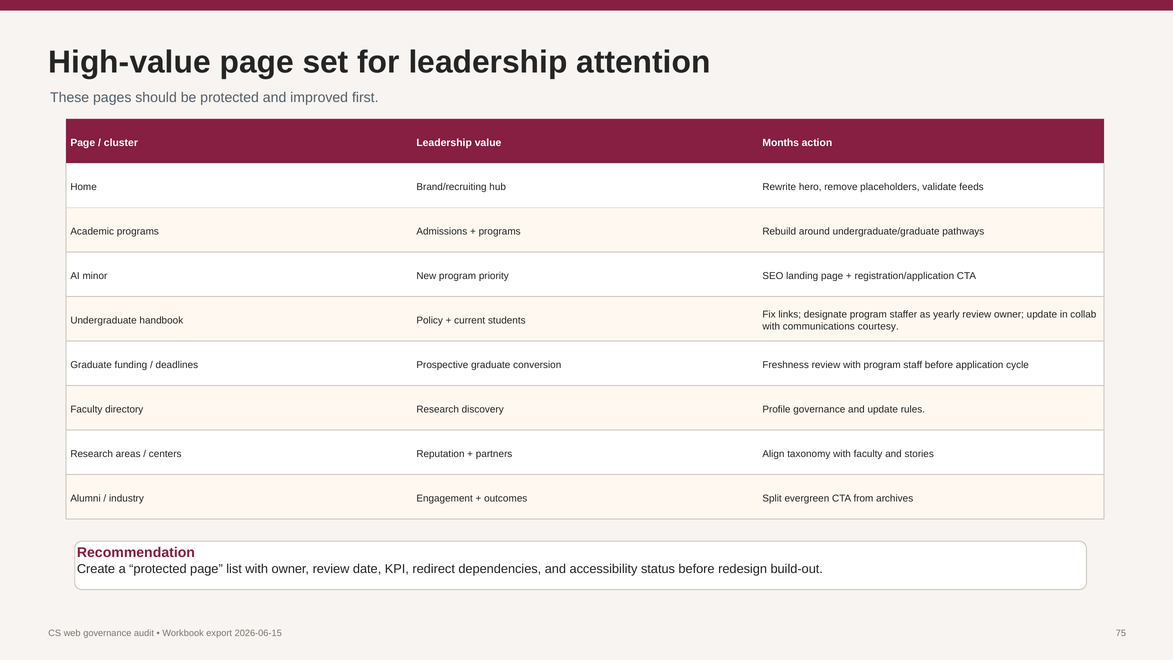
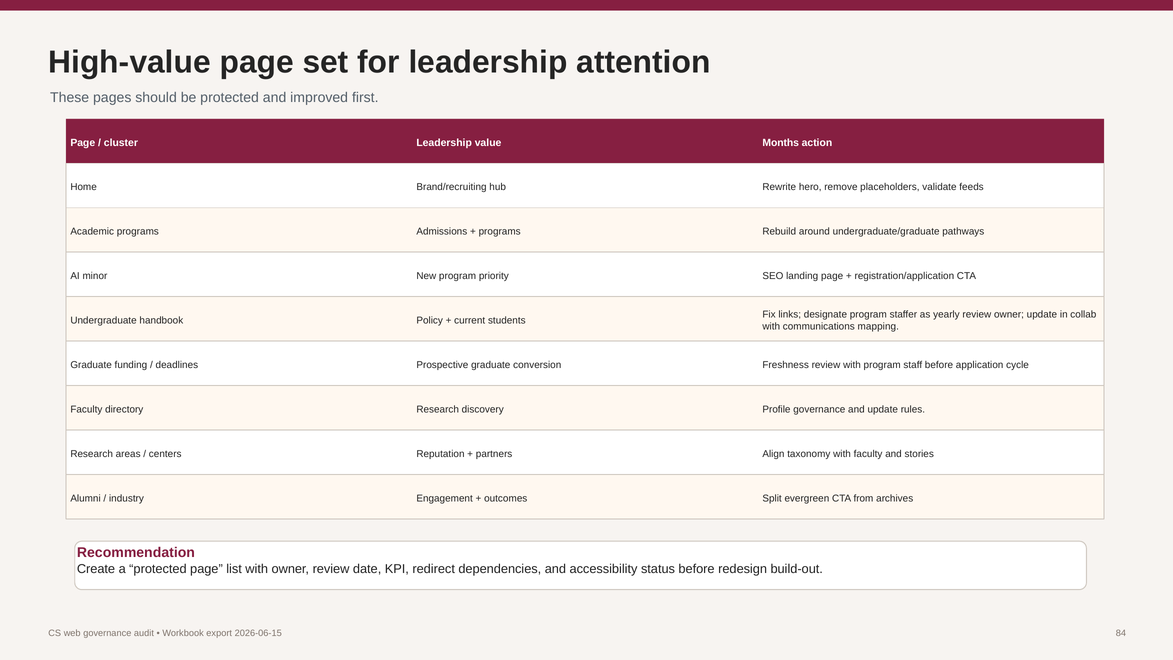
courtesy: courtesy -> mapping (878, 326)
75: 75 -> 84 (1121, 633)
